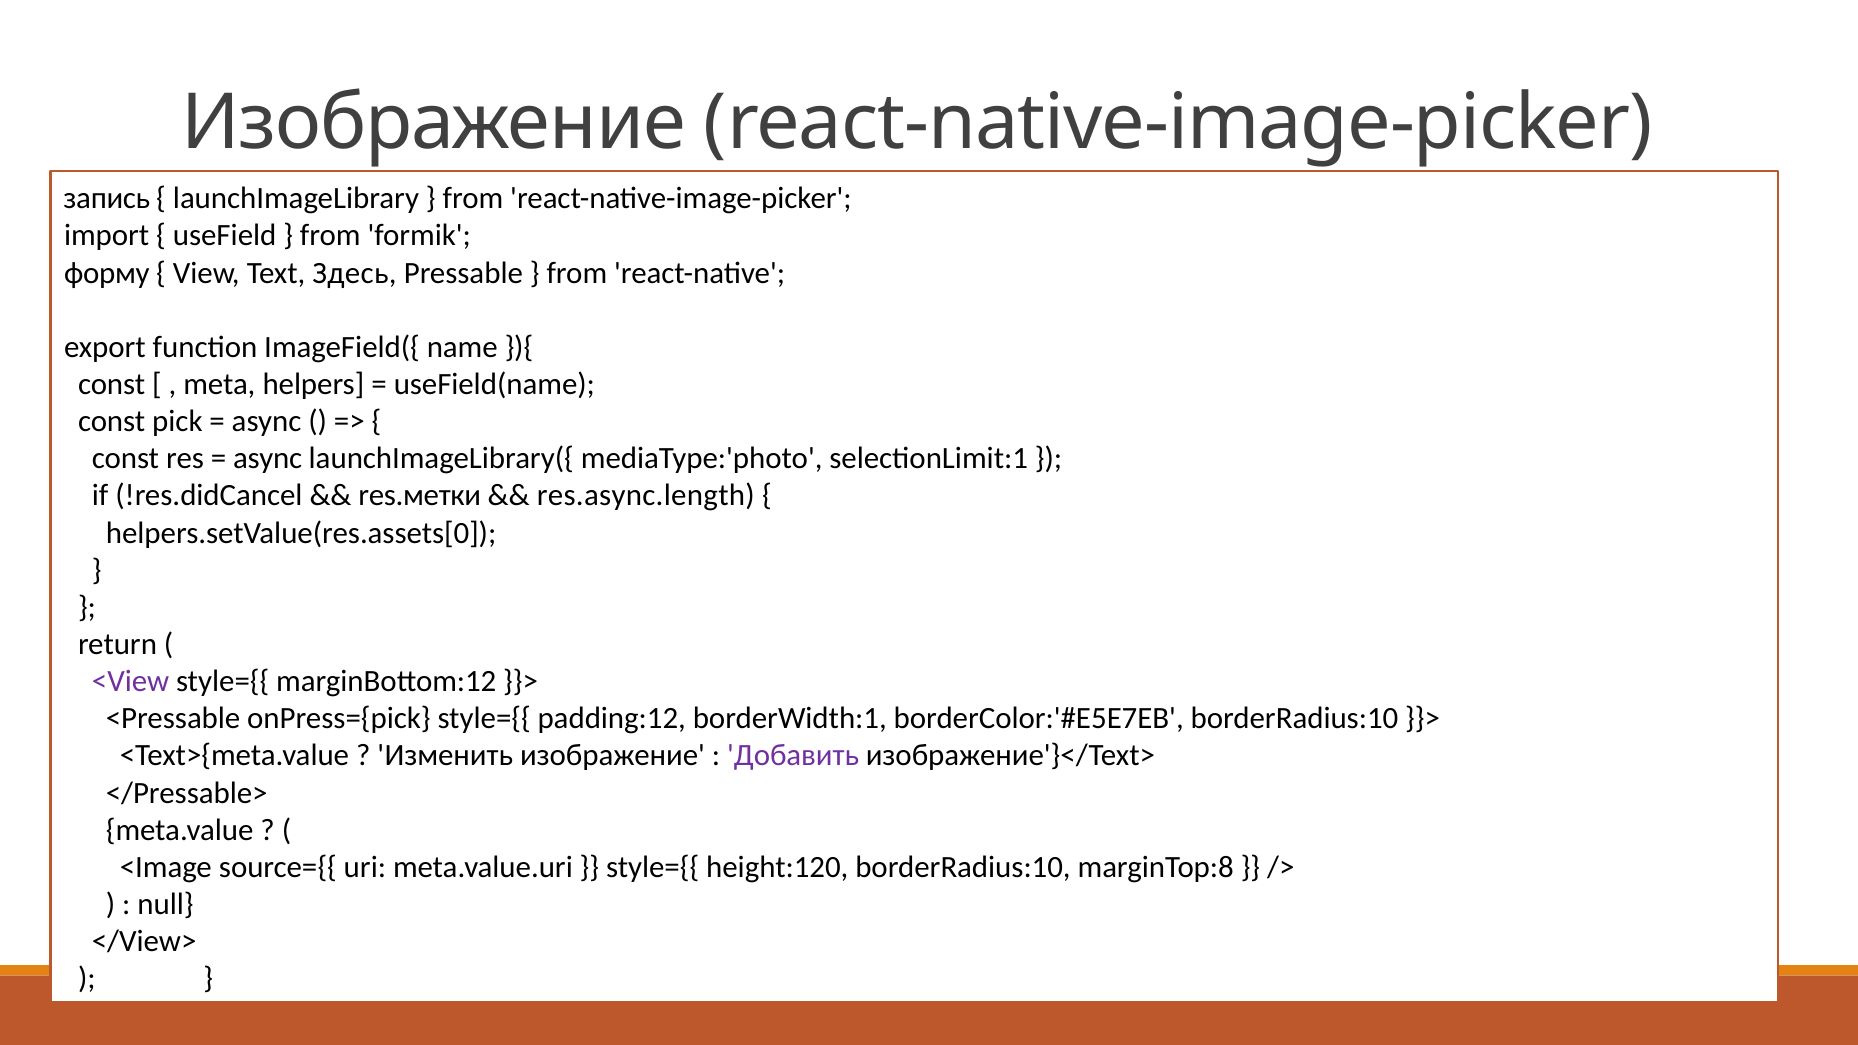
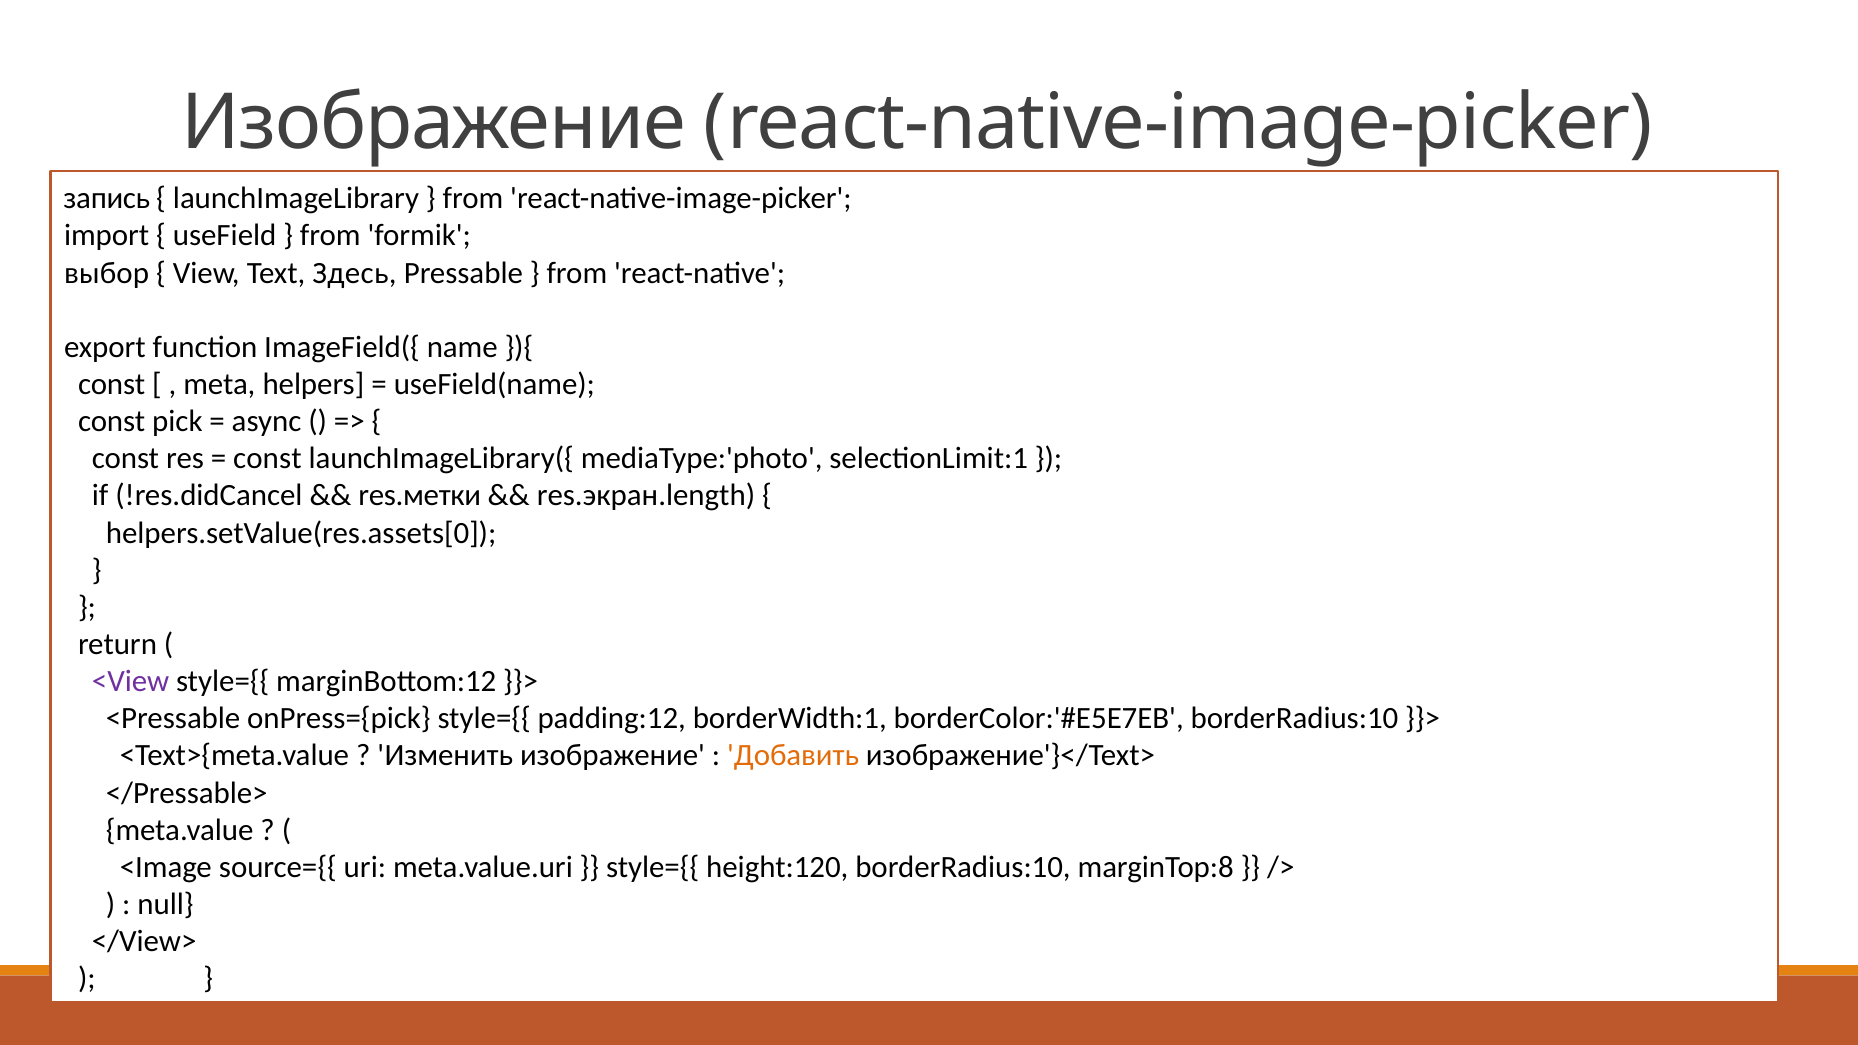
форму: форму -> выбор (107, 273)
async: async -> const (267, 459)
res.async.length: res.async.length -> res.экран.length (646, 496)
Добавить colour: purple -> orange (793, 756)
